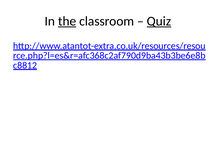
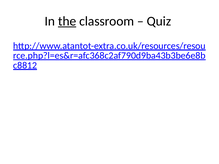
Quiz underline: present -> none (159, 21)
